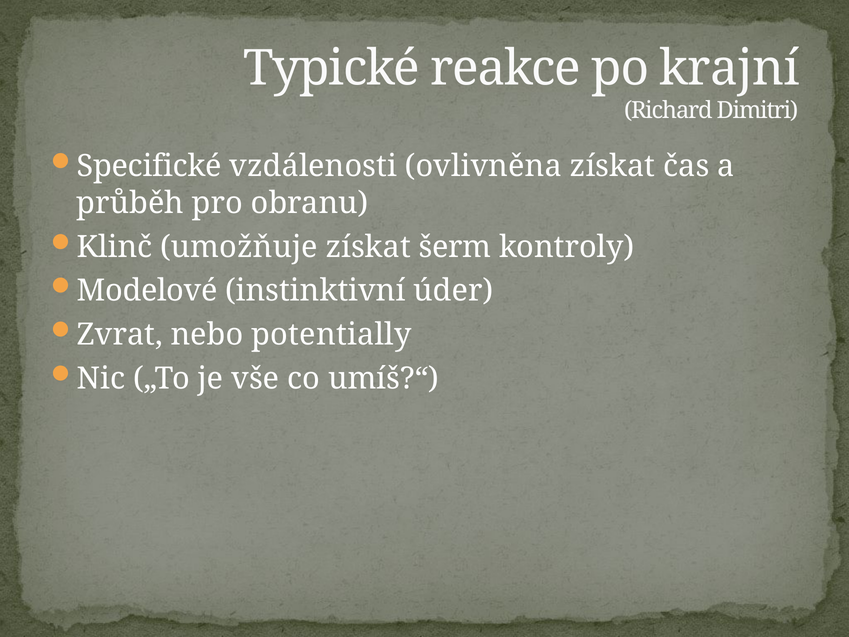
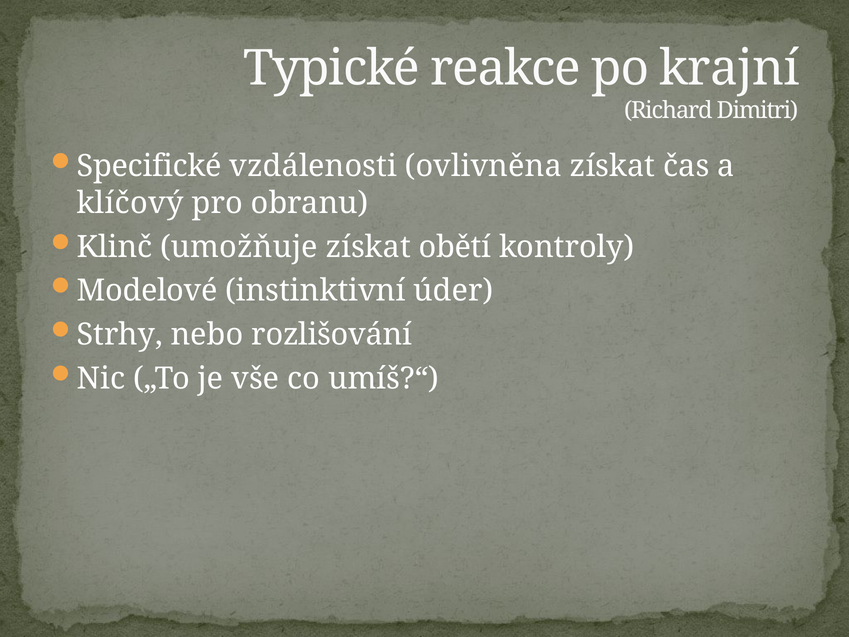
průběh: průběh -> klíčový (130, 203)
šerm: šerm -> obětí (455, 247)
Zvrat: Zvrat -> Strhy (120, 335)
potentially: potentially -> rozlišování (332, 335)
